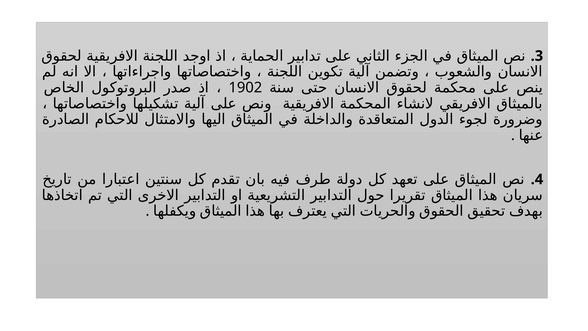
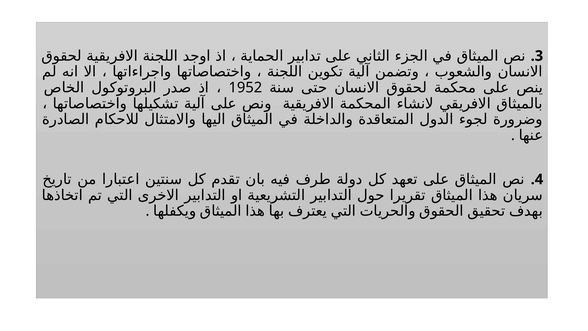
1902: 1902 -> 1952 (245, 88)
